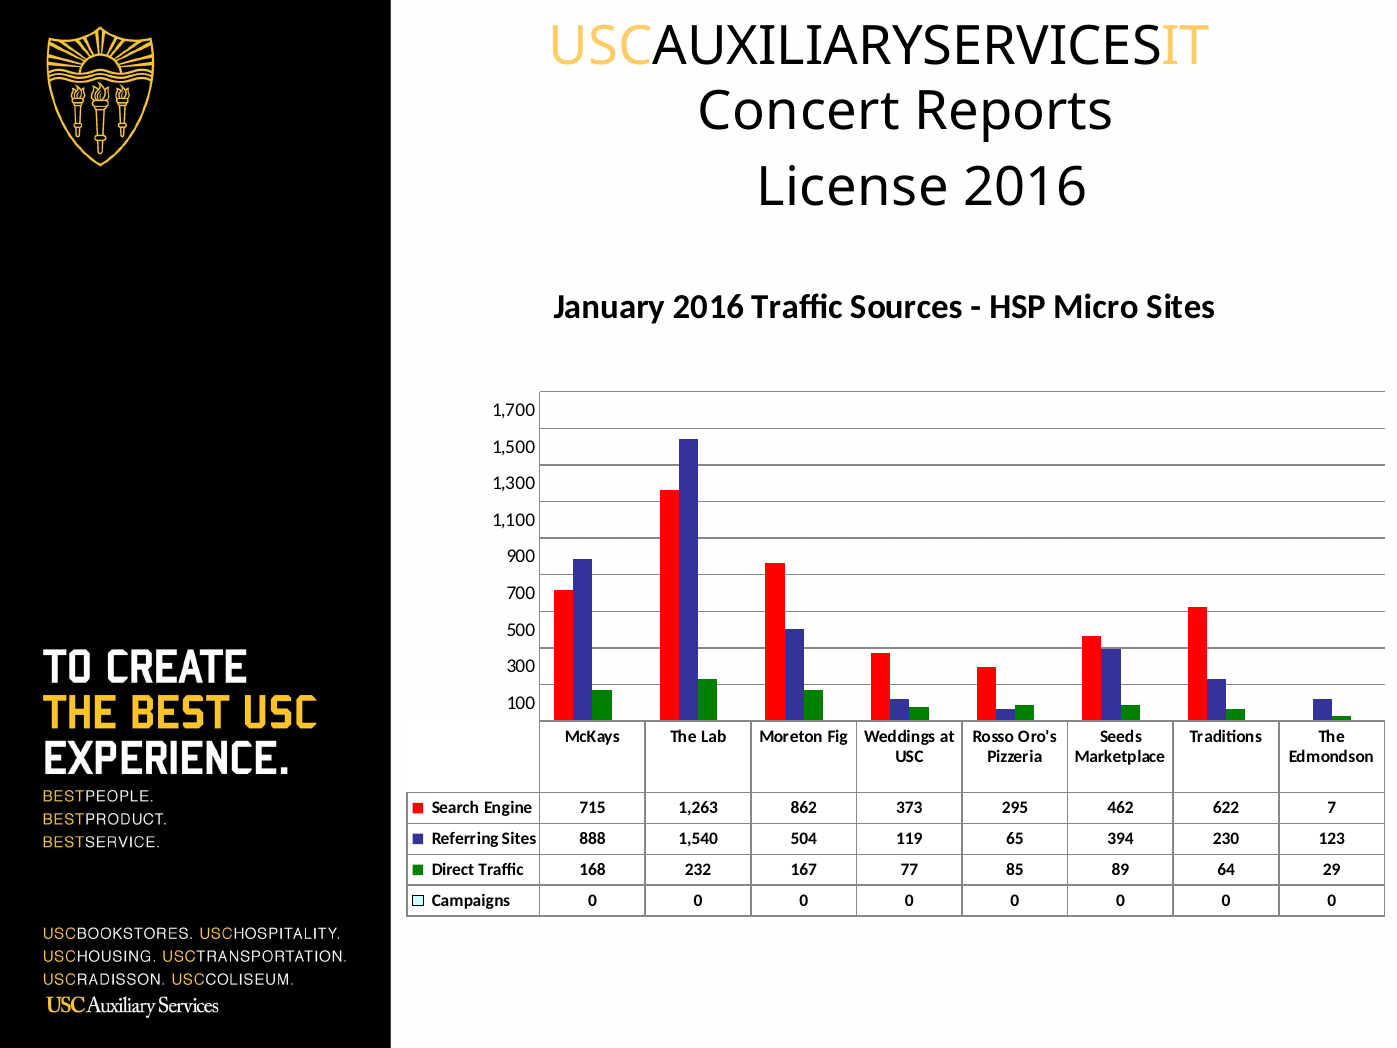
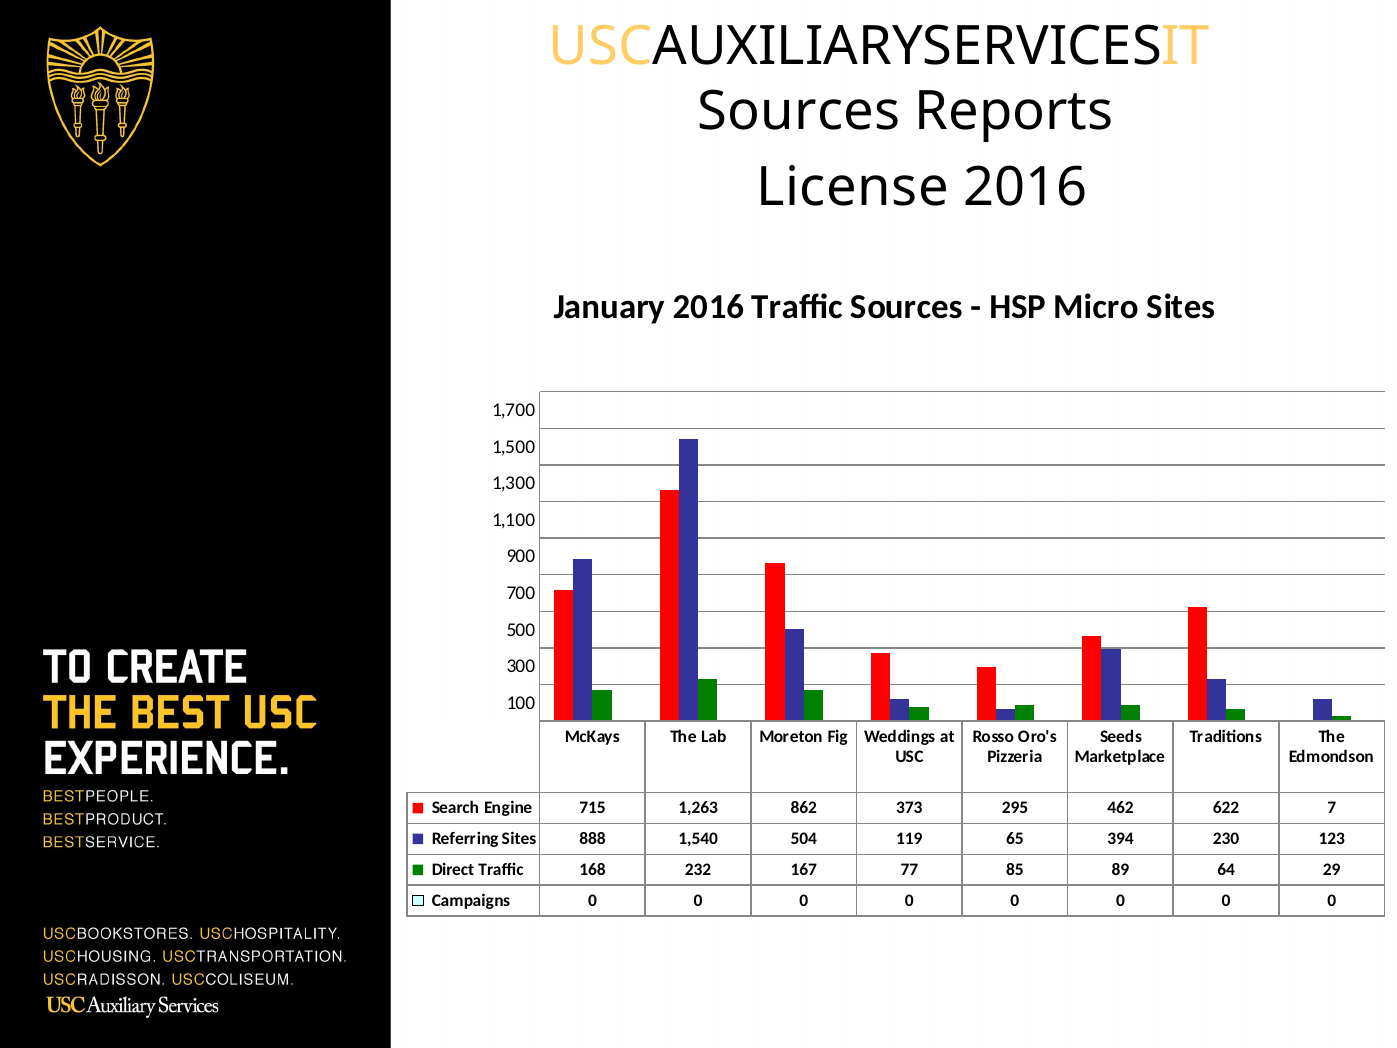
Concert: Concert -> Sources (799, 112)
